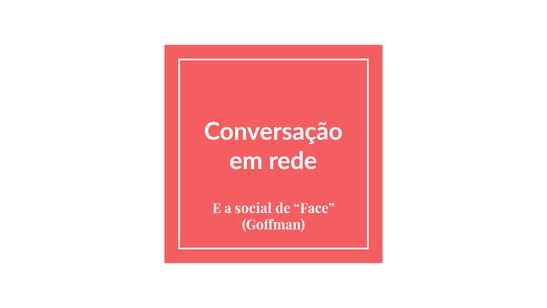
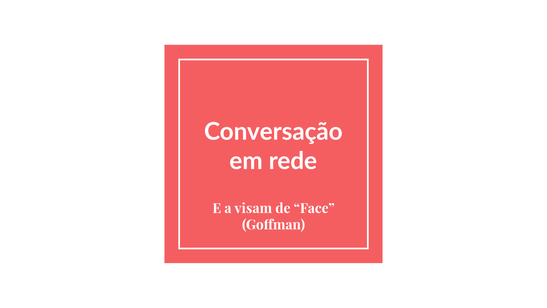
social: social -> visam (253, 208)
